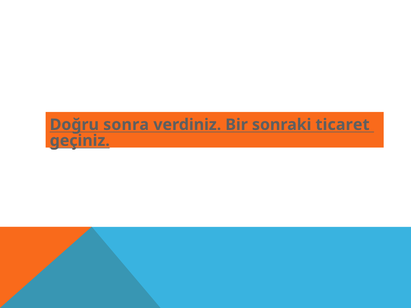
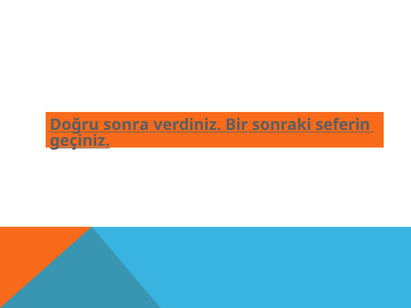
ticaret: ticaret -> seferin (343, 125)
